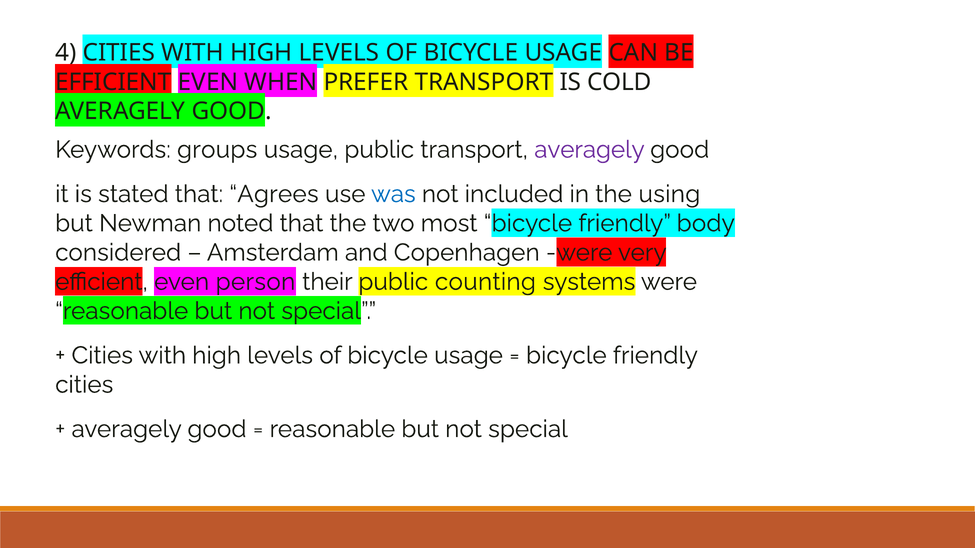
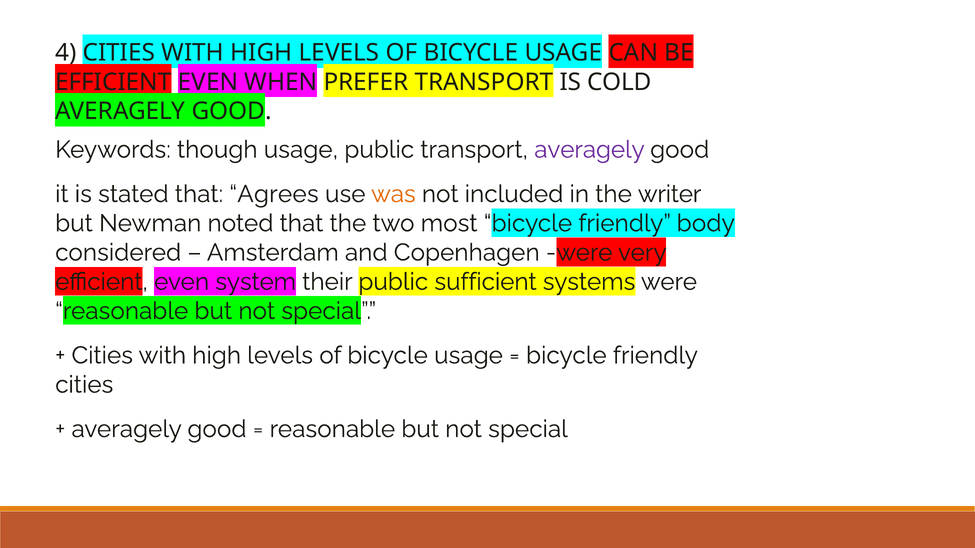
groups: groups -> though (217, 150)
was colour: blue -> orange (393, 194)
using: using -> writer (670, 194)
person: person -> system (256, 282)
counting: counting -> sufficient (486, 282)
